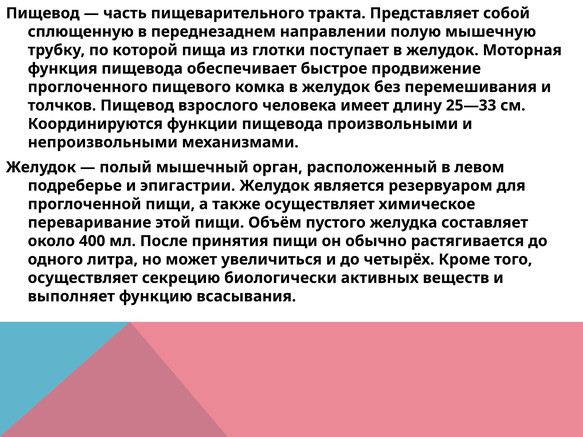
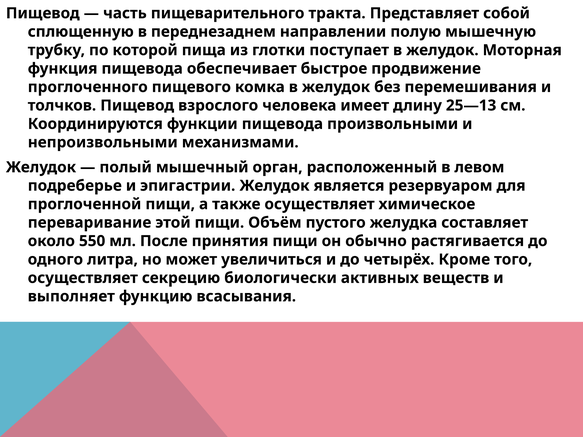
25—33: 25—33 -> 25—13 (471, 105)
400: 400 -> 550 (92, 241)
